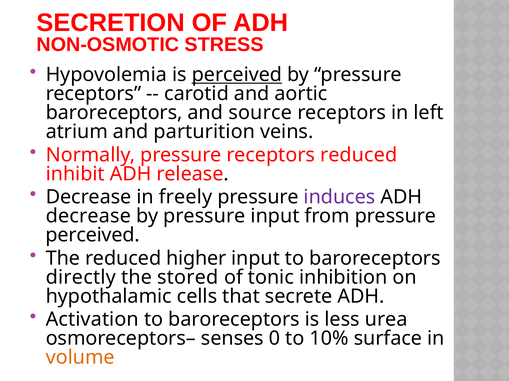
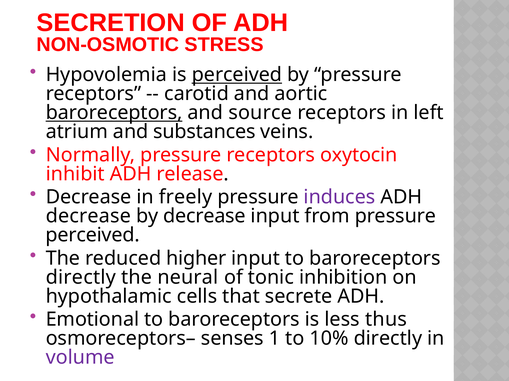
baroreceptors underline: none -> present (114, 113)
parturition: parturition -> substances (204, 132)
receptors reduced: reduced -> oxytocin (359, 155)
pressure: pressure -> decrease (204, 216)
stored: stored -> neural (188, 278)
Activation: Activation -> Emotional (92, 320)
urea: urea -> thus (386, 320)
0: 0 -> 1 (275, 339)
10% surface: surface -> directly (388, 339)
volume colour: orange -> purple (80, 358)
